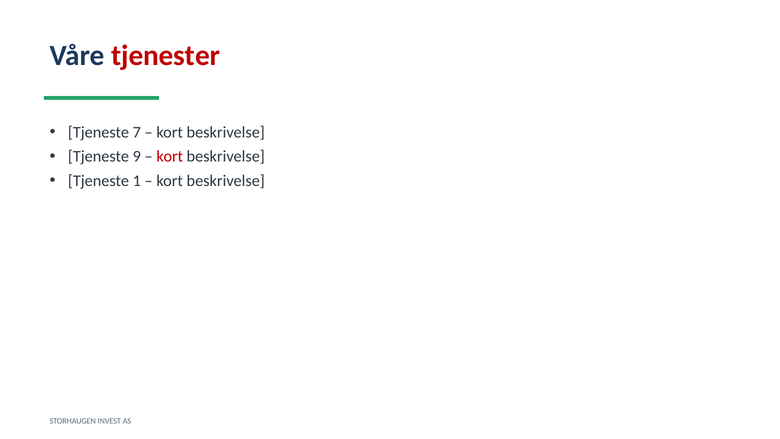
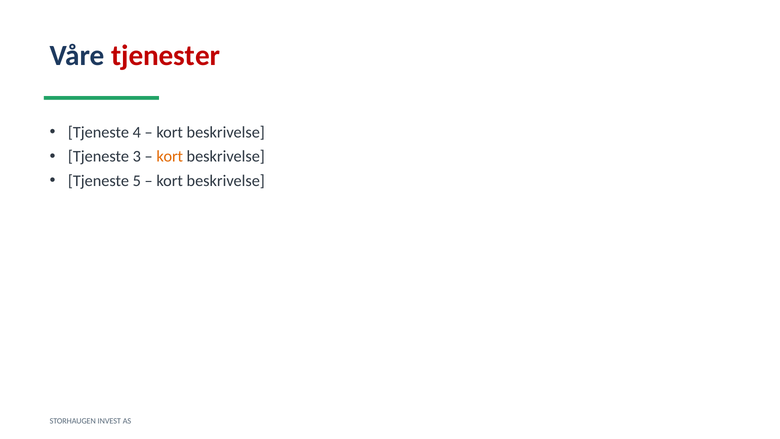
7: 7 -> 4 (137, 132)
9: 9 -> 3 (137, 156)
kort colour: red -> orange (170, 156)
1: 1 -> 5 (137, 181)
